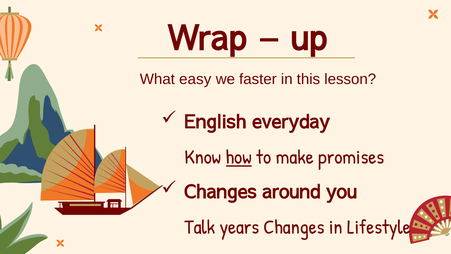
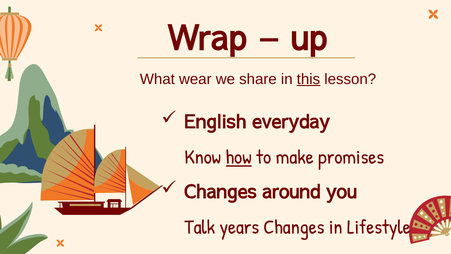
easy: easy -> wear (195, 79)
faster: faster -> share (258, 79)
this underline: none -> present (308, 79)
